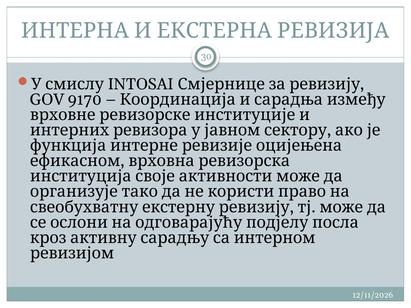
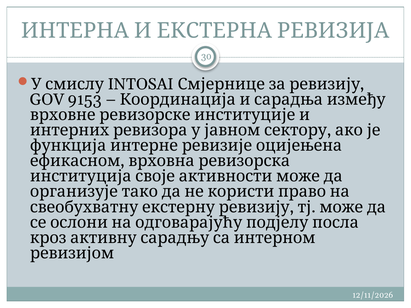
9170: 9170 -> 9153 (85, 100)
